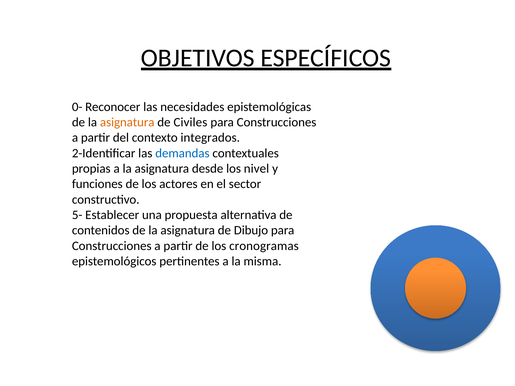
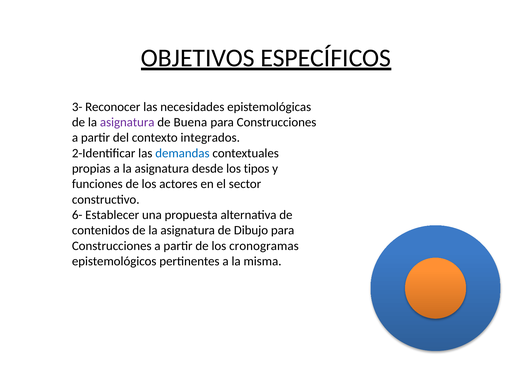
0-: 0- -> 3- (77, 107)
asignatura colour: orange -> purple (127, 122)
Civiles: Civiles -> Buena (190, 122)
nivel: nivel -> tipos (257, 169)
5-: 5- -> 6- (77, 215)
